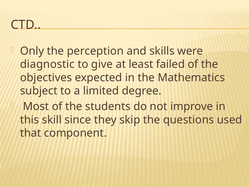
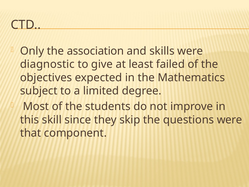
perception: perception -> association (95, 51)
questions used: used -> were (230, 120)
